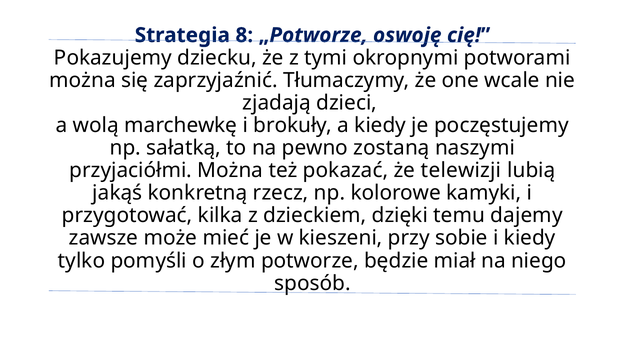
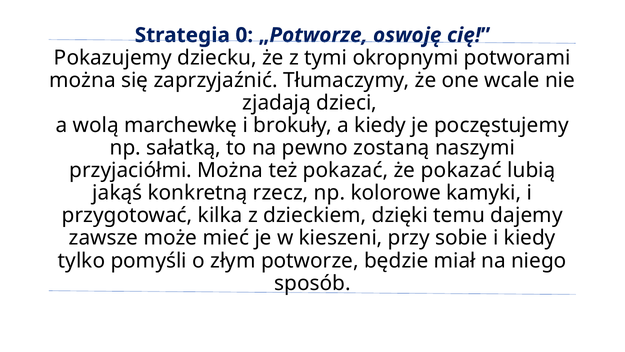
8: 8 -> 0 (244, 35)
że telewizji: telewizji -> pokazać (461, 170)
